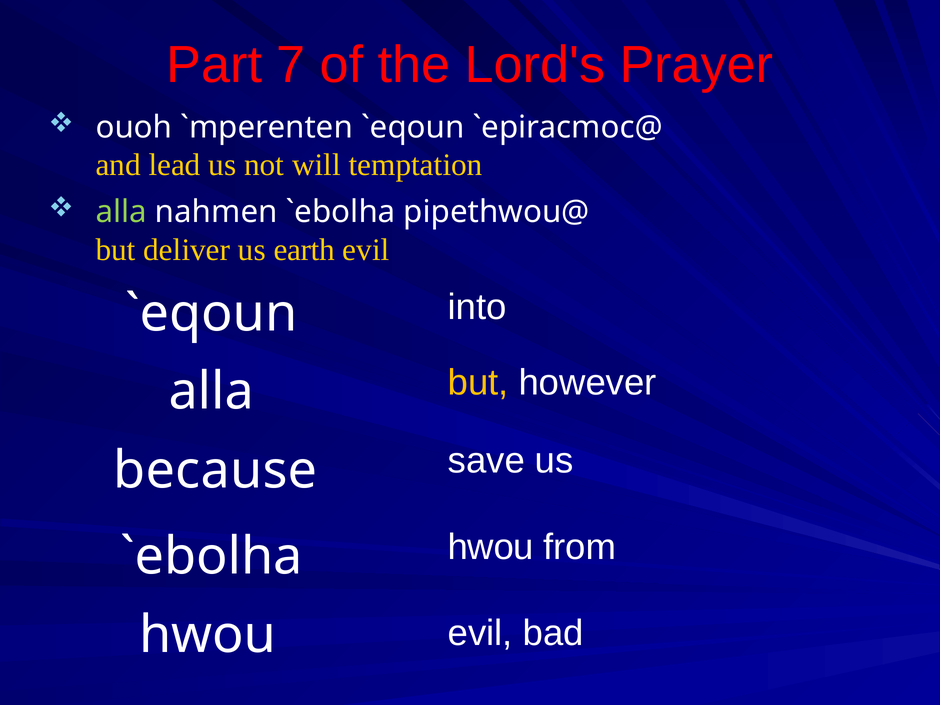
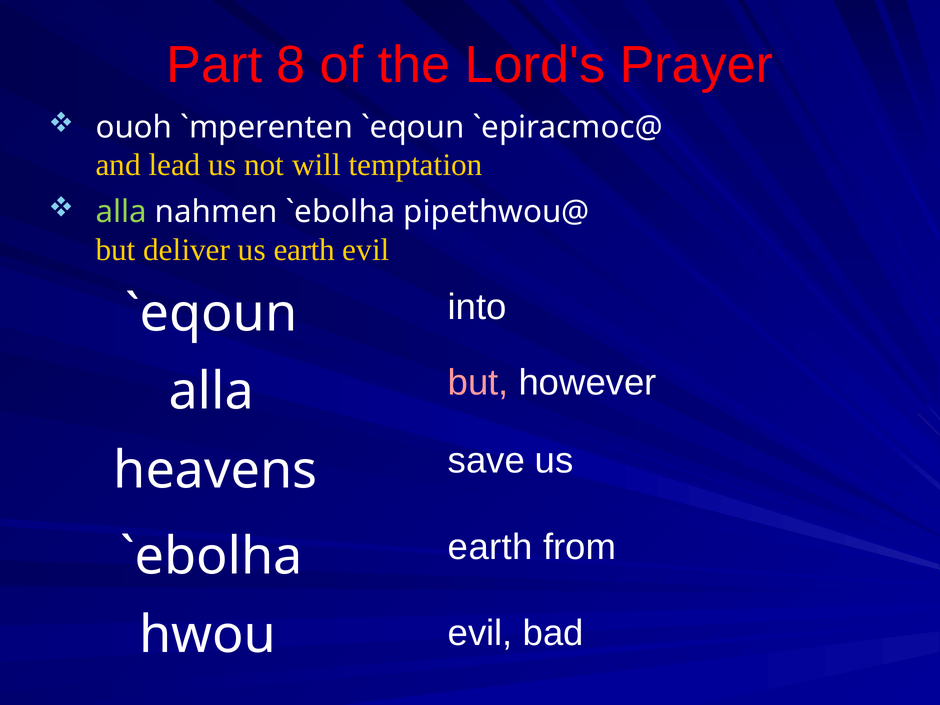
7: 7 -> 8 (291, 65)
but colour: yellow -> pink (478, 382)
because: because -> heavens (215, 470)
hwou: hwou -> earth (490, 547)
